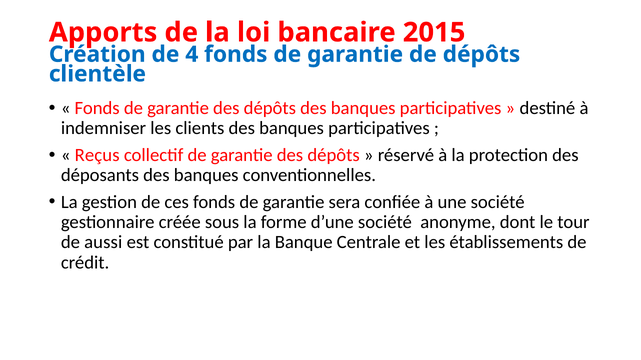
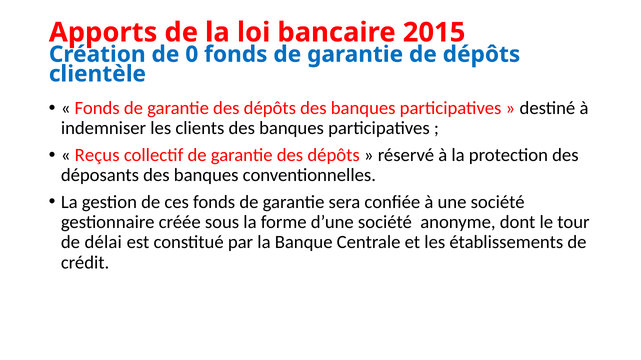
4: 4 -> 0 (192, 54)
aussi: aussi -> délai (103, 243)
